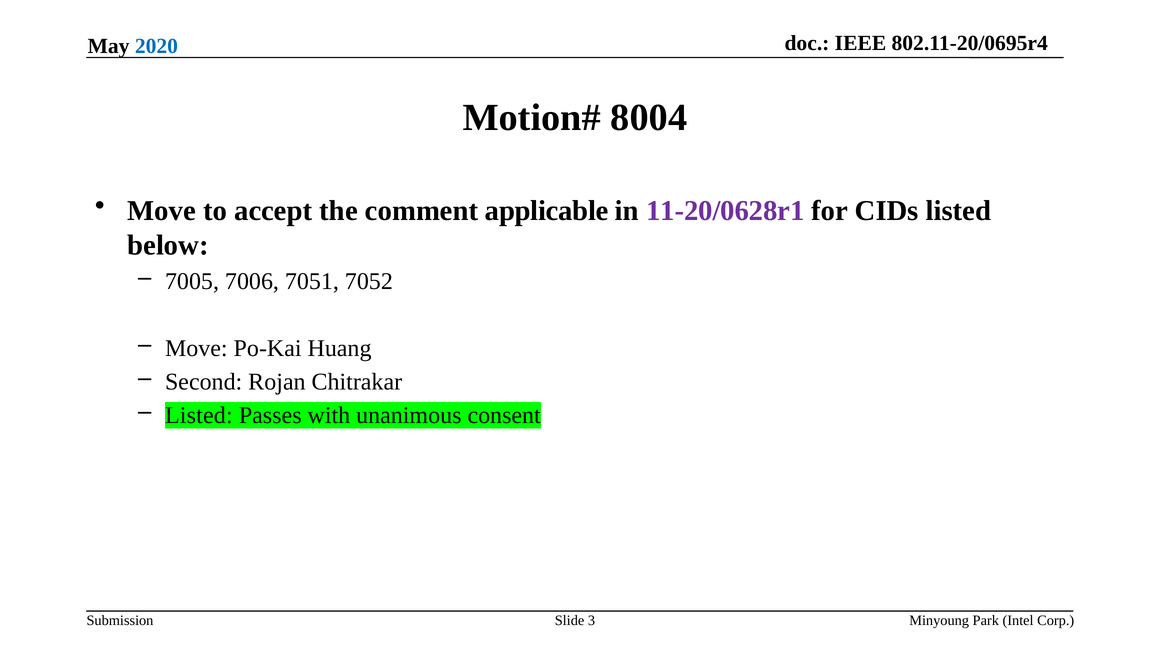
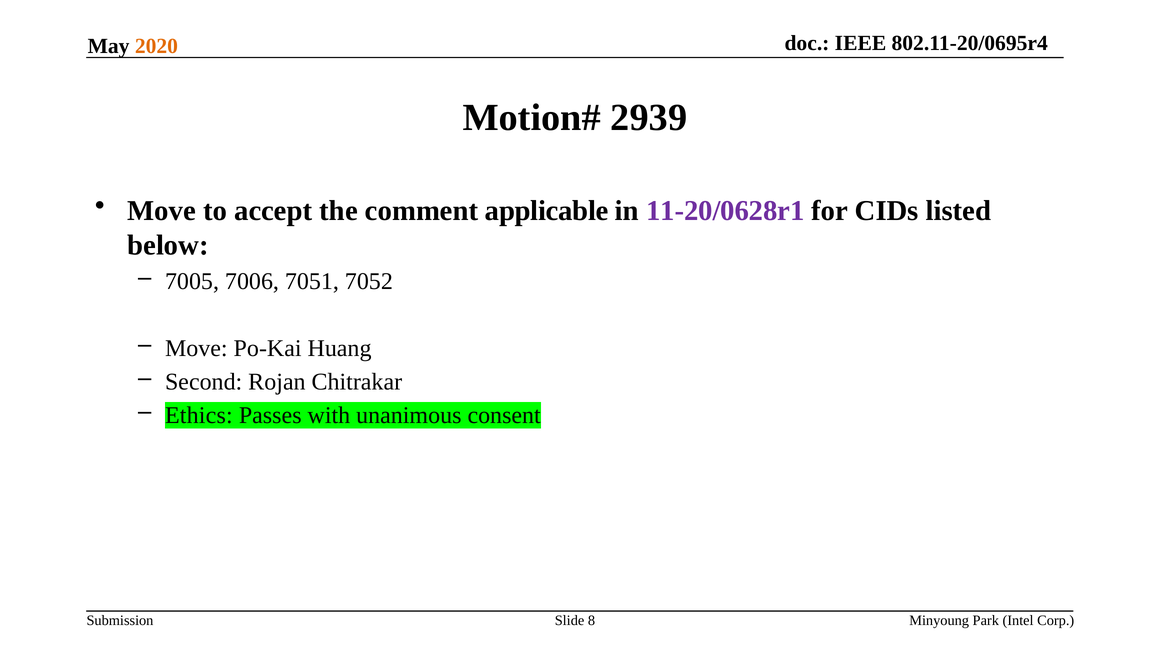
2020 colour: blue -> orange (156, 46)
8004: 8004 -> 2939 (649, 118)
Listed: Listed -> Ethics (199, 415)
3: 3 -> 8 (592, 620)
